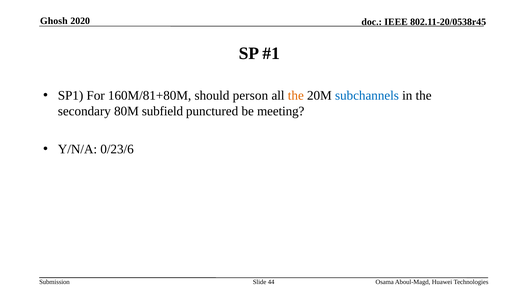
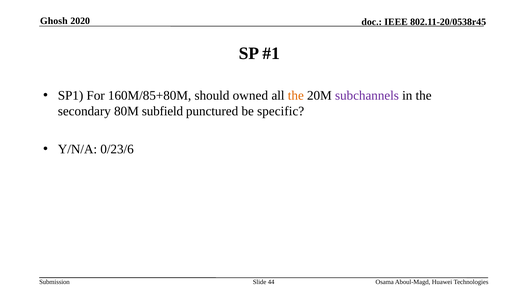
160M/81+80M: 160M/81+80M -> 160M/85+80M (150, 96)
person: person -> owned (250, 96)
subchannels colour: blue -> purple (367, 96)
meeting: meeting -> specific (281, 111)
